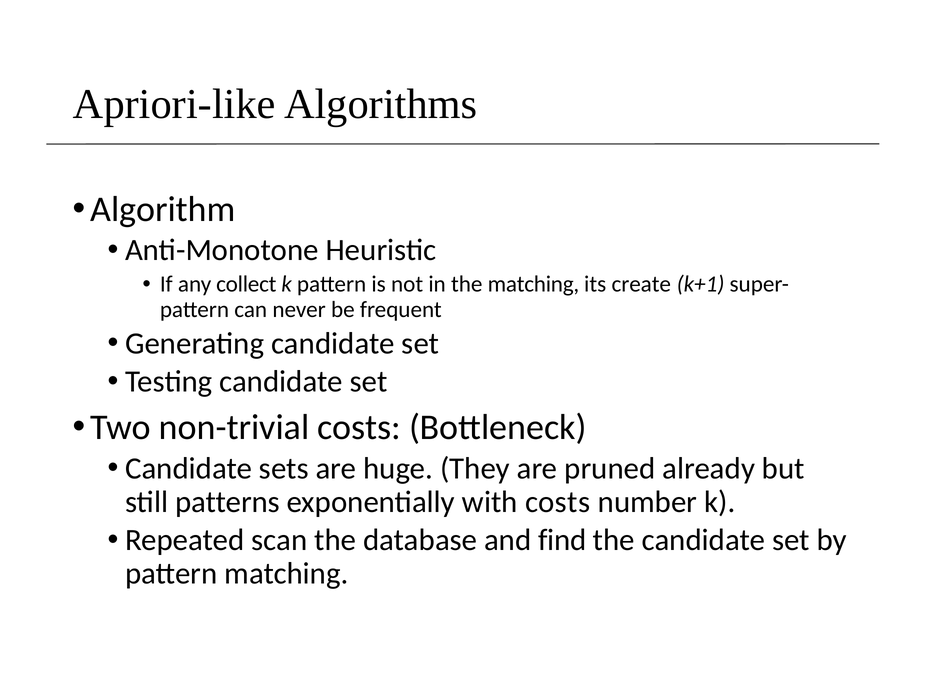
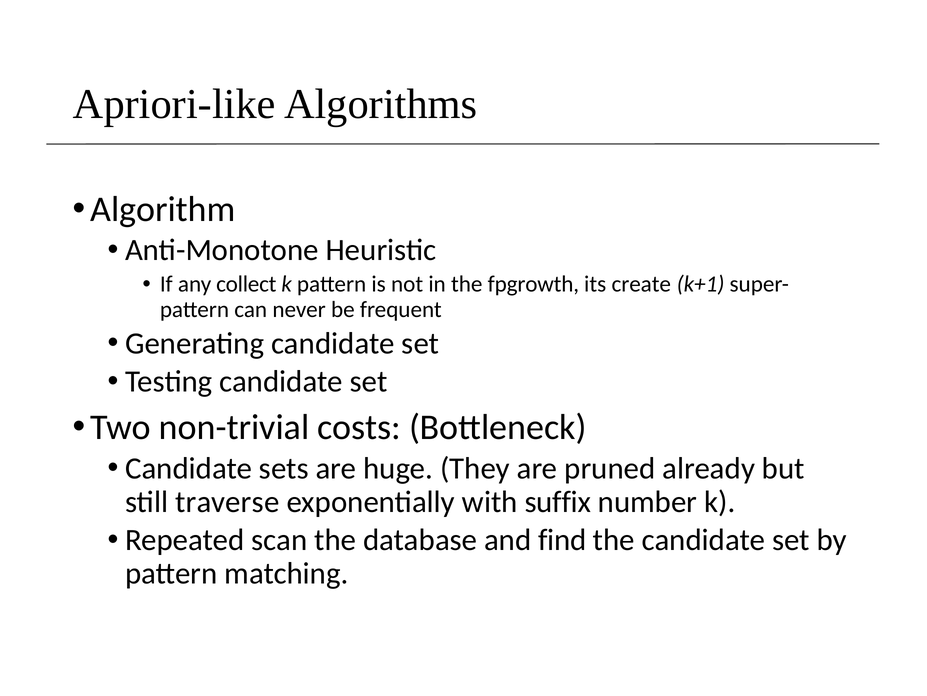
the matching: matching -> fpgrowth (533, 284)
patterns: patterns -> traverse (227, 501)
with costs: costs -> suffix (558, 501)
